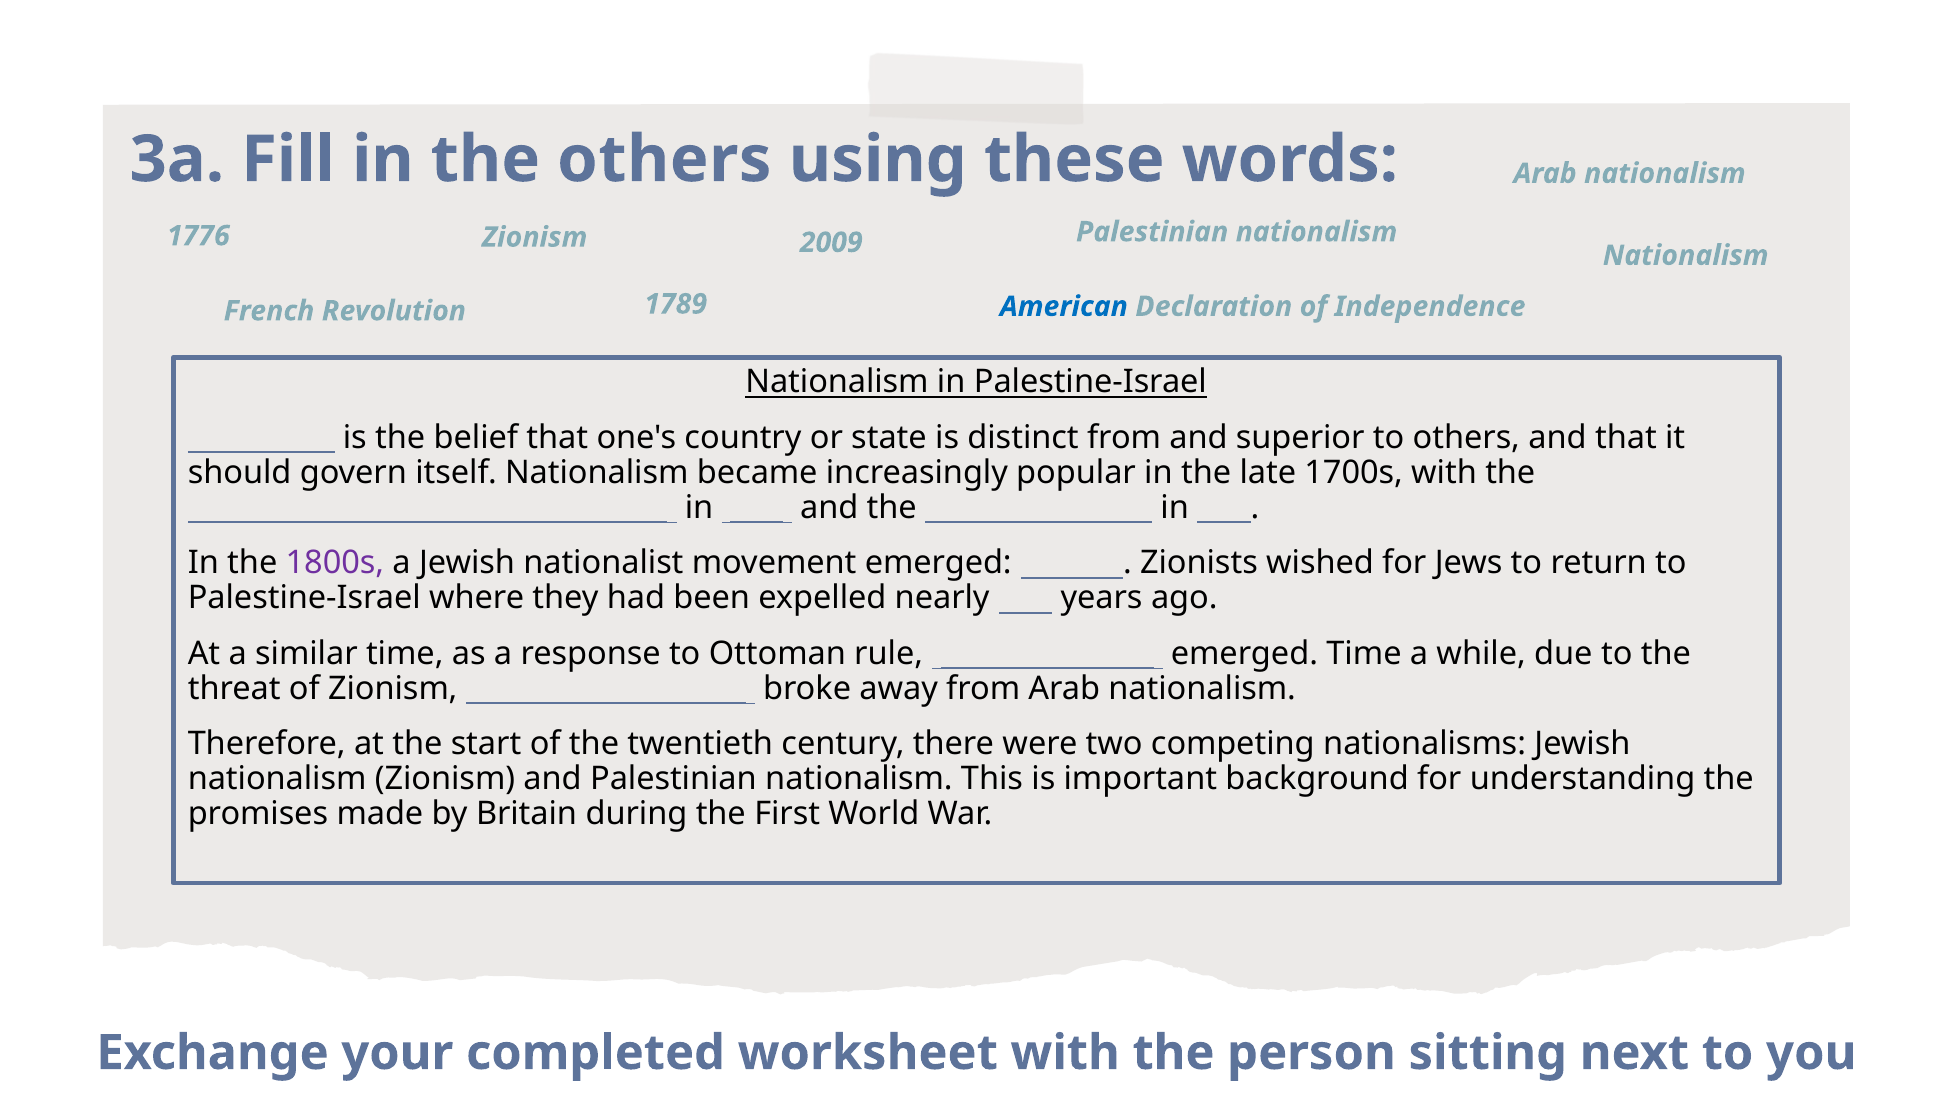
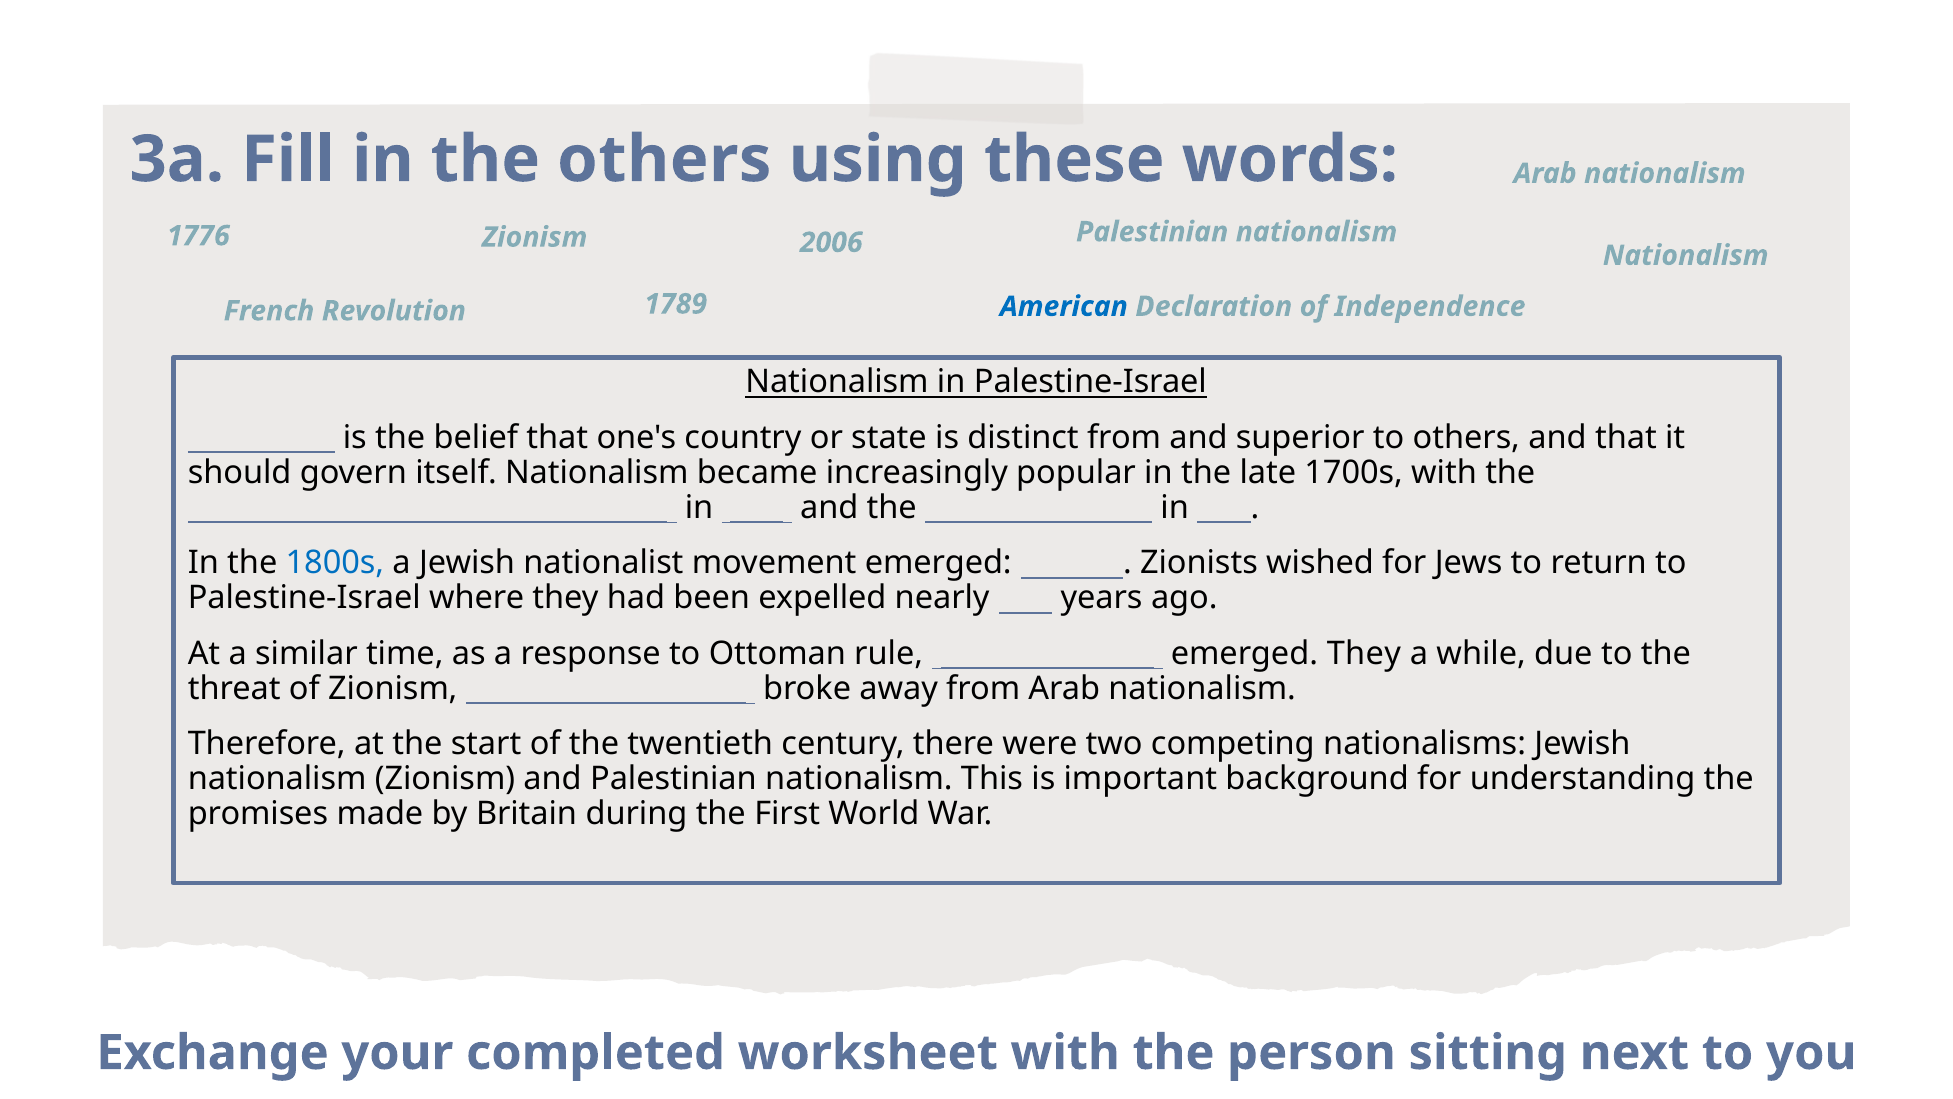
2009: 2009 -> 2006 (831, 242)
1800s colour: purple -> blue (335, 563)
emerged Time: Time -> They (1364, 653)
